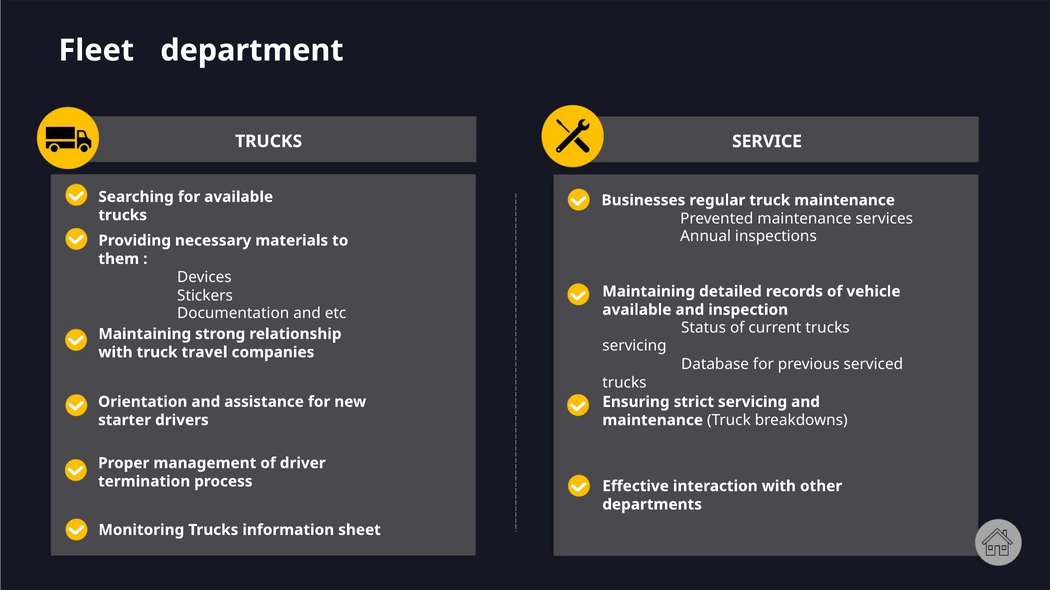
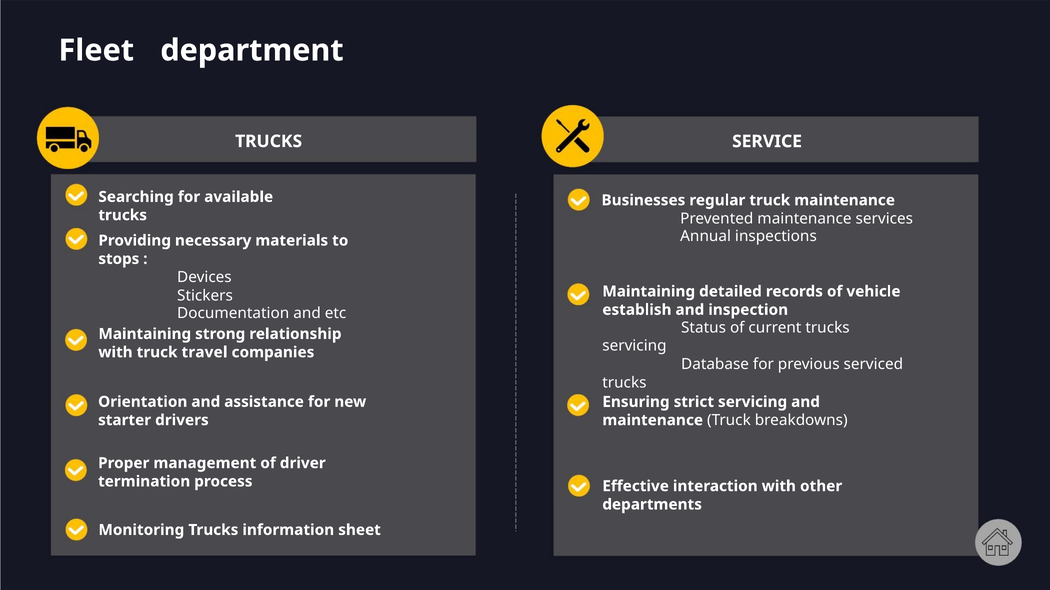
them: them -> stops (119, 259)
available: available -> establish (637, 310)
